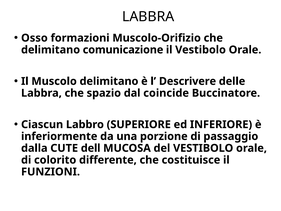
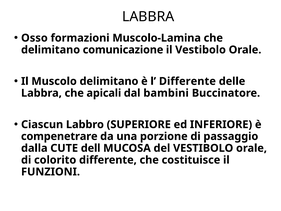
Muscolo-Orifizio: Muscolo-Orifizio -> Muscolo-Lamina (157, 38)
l Descrivere: Descrivere -> Differente (187, 81)
spazio: spazio -> apicali (104, 93)
coincide: coincide -> bambini (166, 93)
inferiormente: inferiormente -> compenetrare (59, 136)
